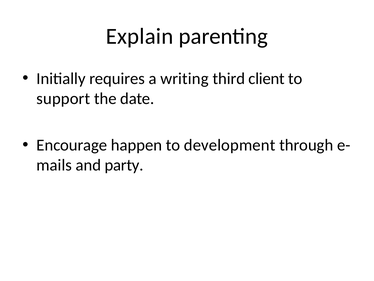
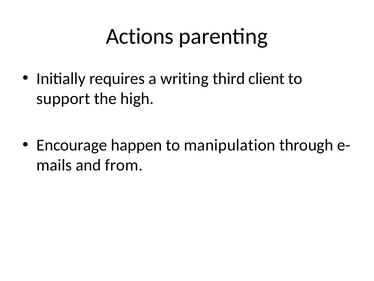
Explain: Explain -> Actions (140, 36)
date: date -> high (137, 98)
development: development -> manipulation (230, 145)
party: party -> from (124, 165)
